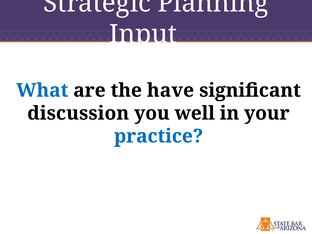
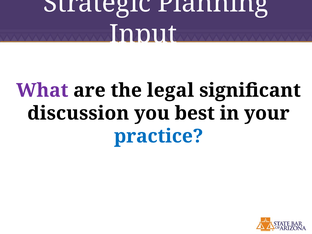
What colour: blue -> purple (42, 90)
have: have -> legal (170, 90)
well: well -> best (195, 113)
